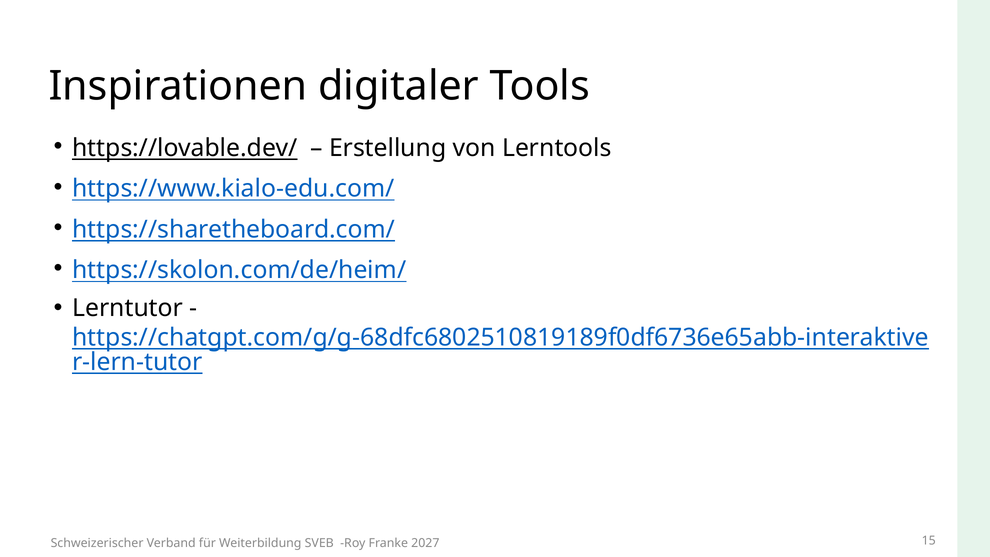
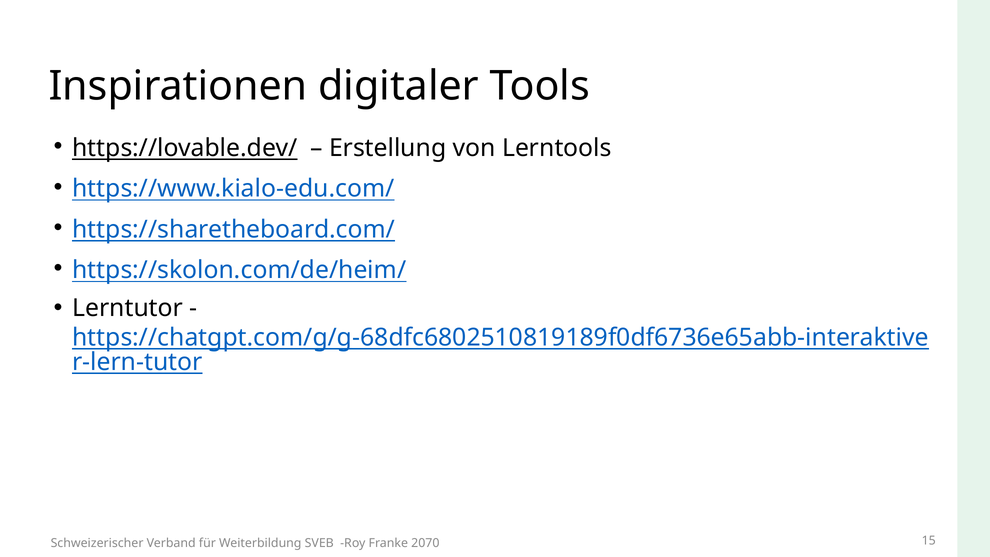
2027: 2027 -> 2070 (425, 543)
